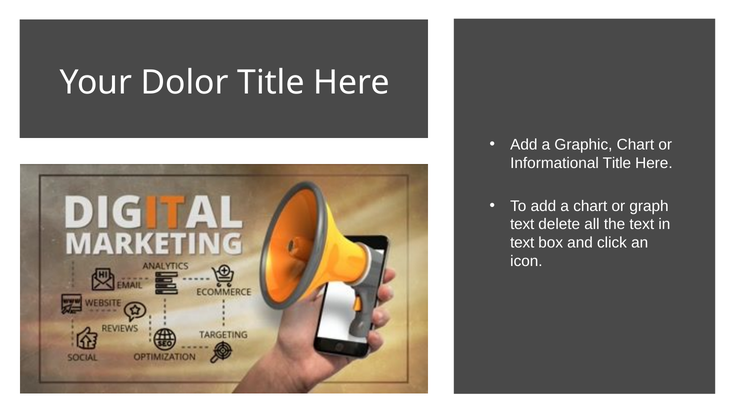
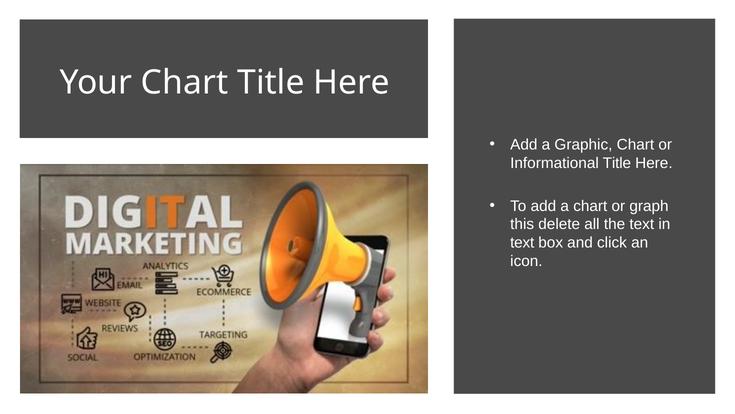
Your Dolor: Dolor -> Chart (185, 83)
text: text -> this (522, 224)
